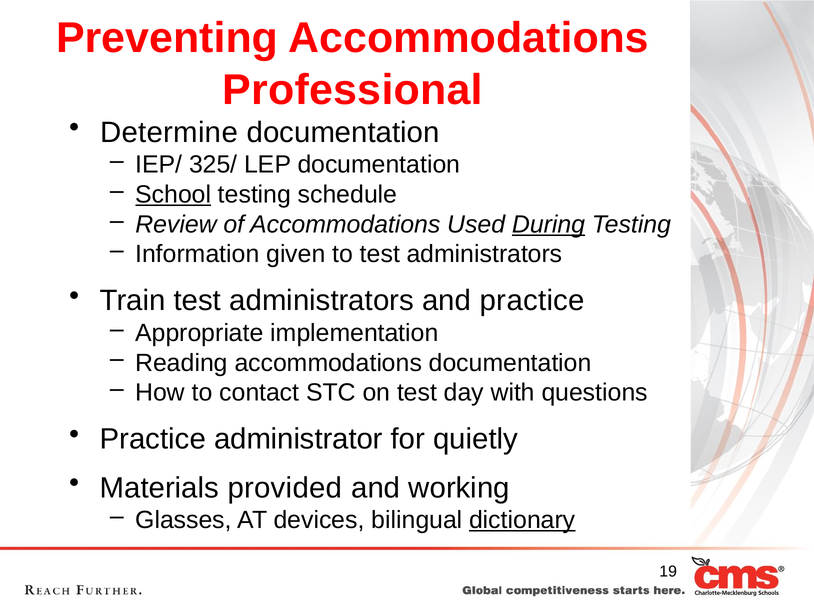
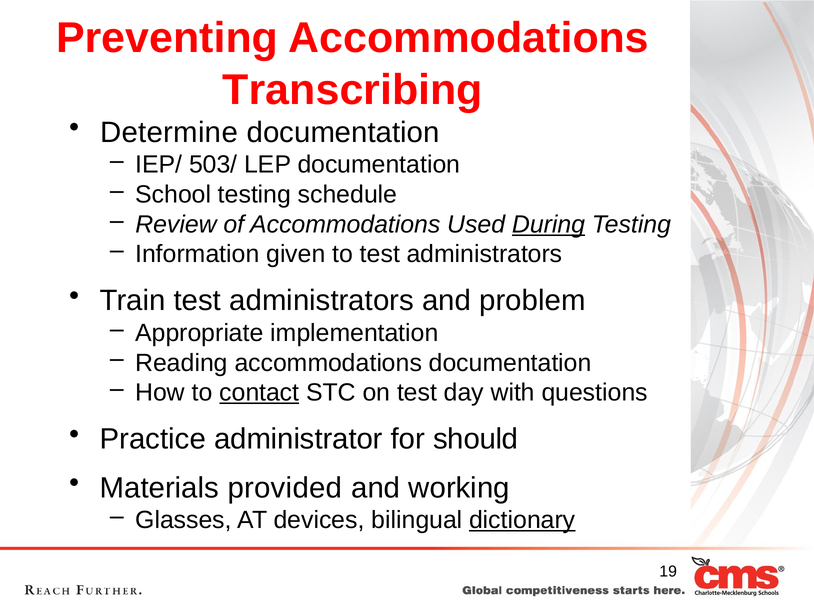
Professional: Professional -> Transcribing (353, 90)
325/: 325/ -> 503/ (213, 165)
School underline: present -> none (173, 194)
and practice: practice -> problem (532, 300)
contact underline: none -> present (259, 392)
quietly: quietly -> should (476, 439)
